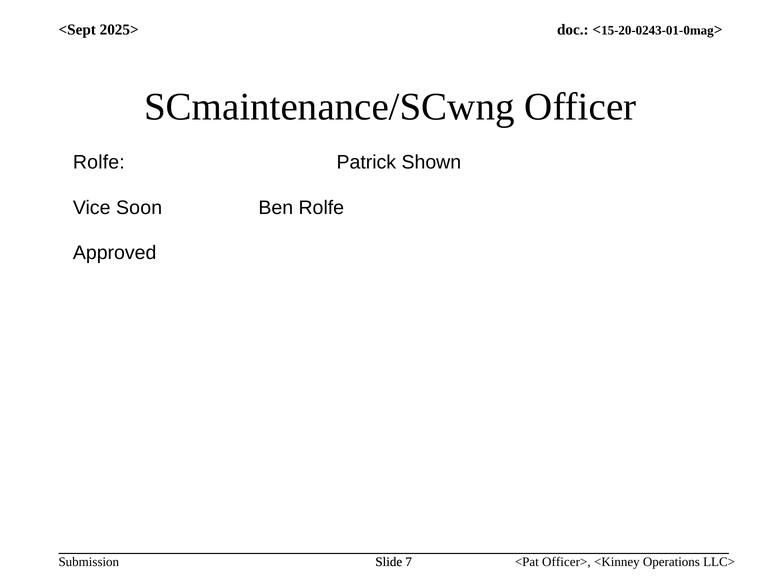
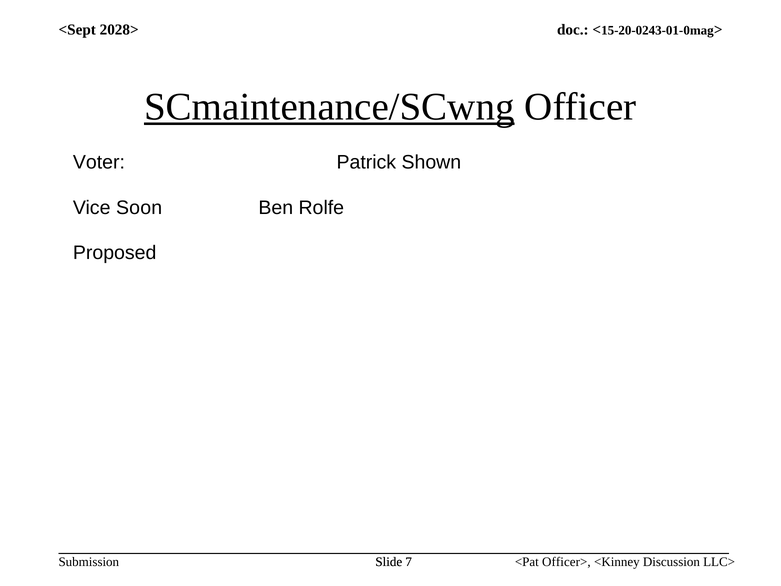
2025>: 2025> -> 2028> (119, 30)
SCmaintenance/SCwng underline: none -> present (329, 107)
Rolfe: Rolfe -> Voter (99, 162)
Approved: Approved -> Proposed (115, 253)
Operations: Operations -> Discussion (671, 562)
